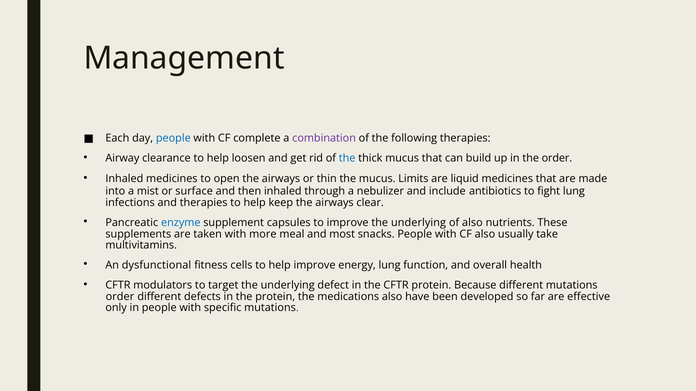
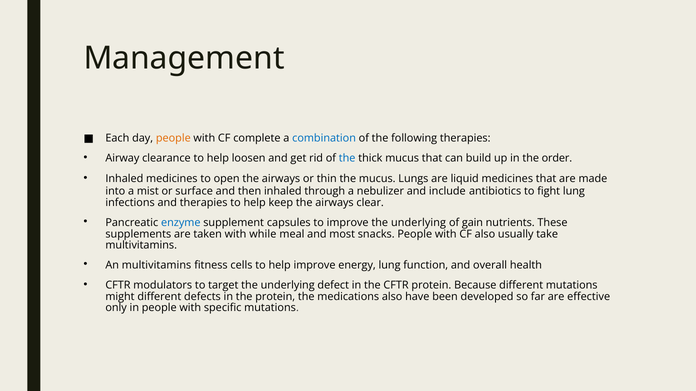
people colour: blue -> orange (173, 138)
combination colour: purple -> blue (324, 138)
Limits: Limits -> Lungs (413, 179)
of also: also -> gain (472, 223)
more: more -> while (263, 234)
An dysfunctional: dysfunctional -> multivitamins (157, 265)
order: order -> might (120, 297)
